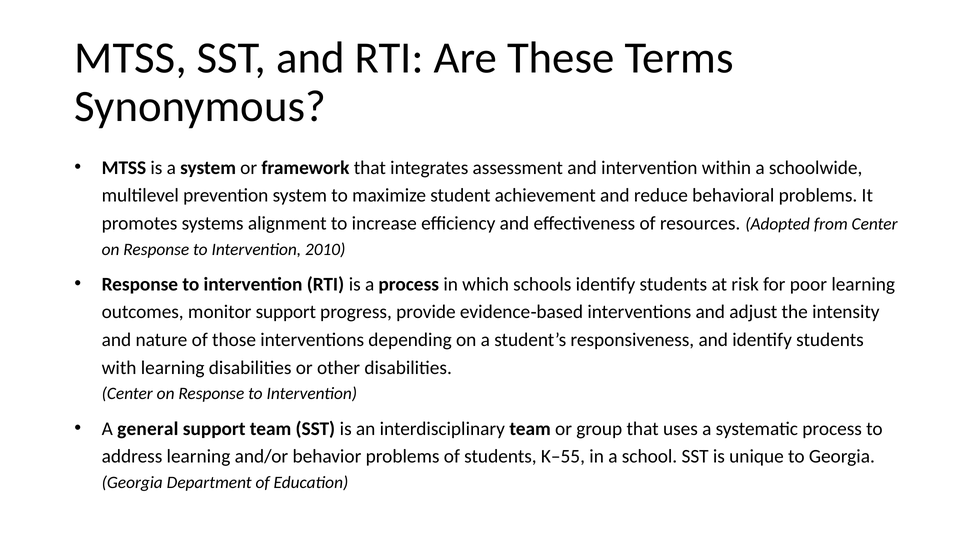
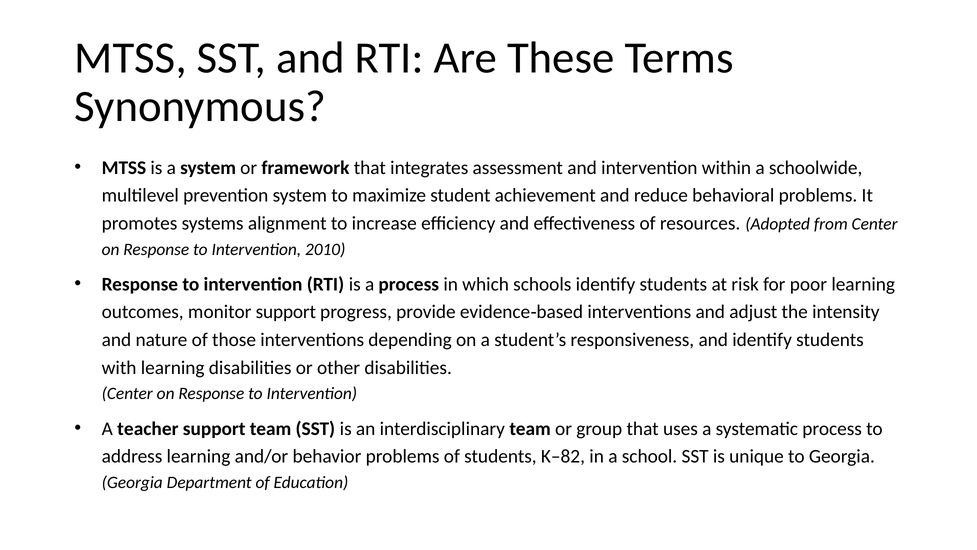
general: general -> teacher (148, 428)
K–55: K–55 -> K–82 (563, 456)
